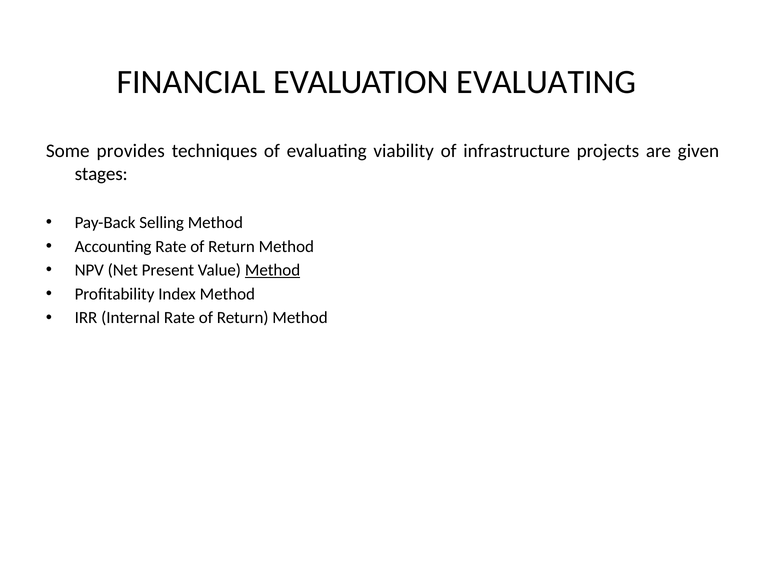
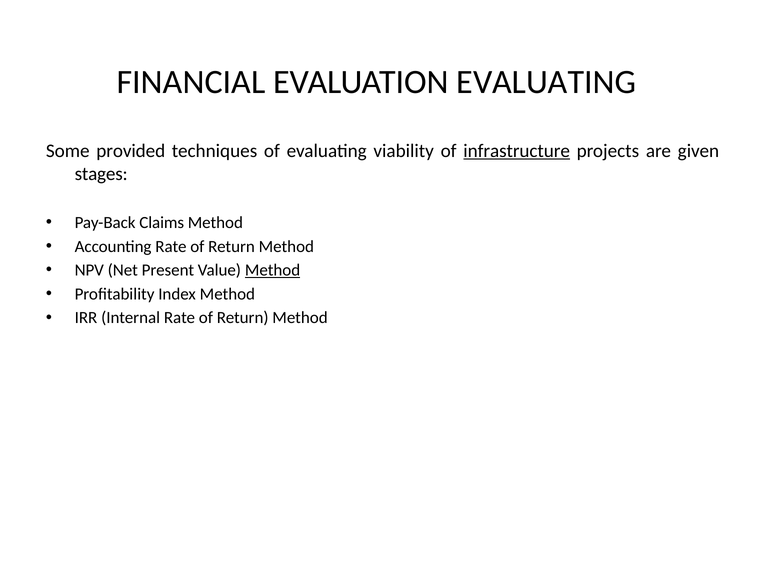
provides: provides -> provided (131, 151)
infrastructure underline: none -> present (517, 151)
Selling: Selling -> Claims (162, 222)
